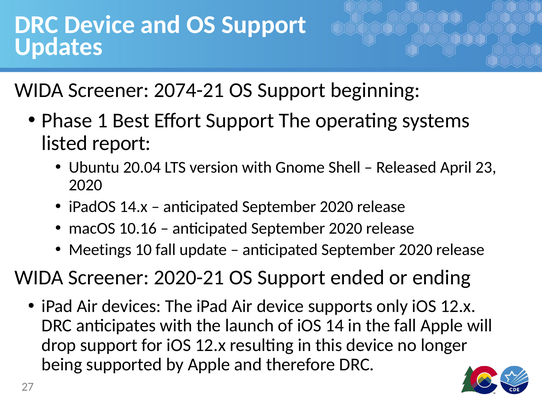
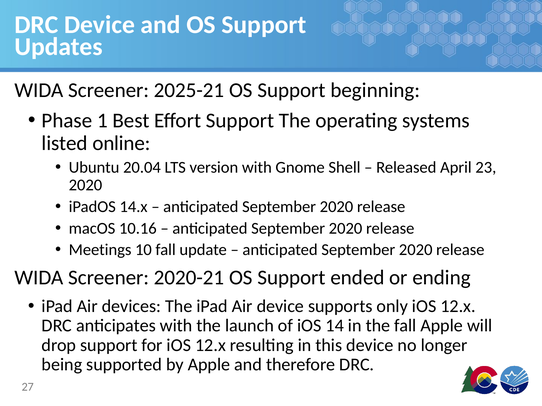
2074-21: 2074-21 -> 2025-21 (189, 90)
report: report -> online (121, 143)
